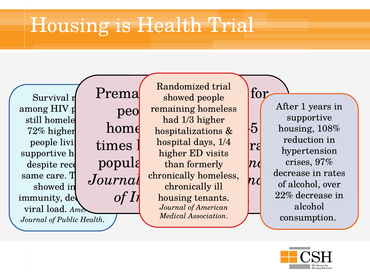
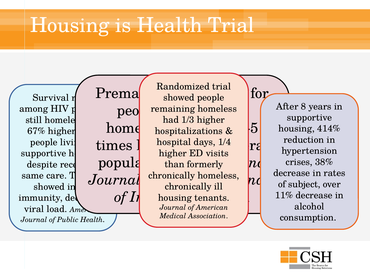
1: 1 -> 8 (303, 106)
108%: 108% -> 414% (329, 128)
72%: 72% -> 67% (36, 131)
97%: 97% -> 38% (324, 162)
of alcohol: alcohol -> subject (304, 184)
22%: 22% -> 11% (284, 195)
